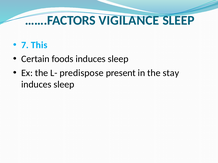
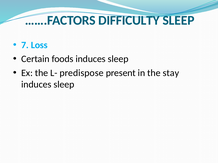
VIGILANCE: VIGILANCE -> DIFFICULTY (129, 20)
This: This -> Loss (39, 45)
